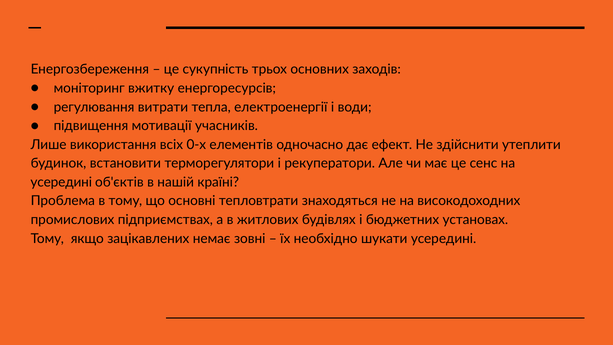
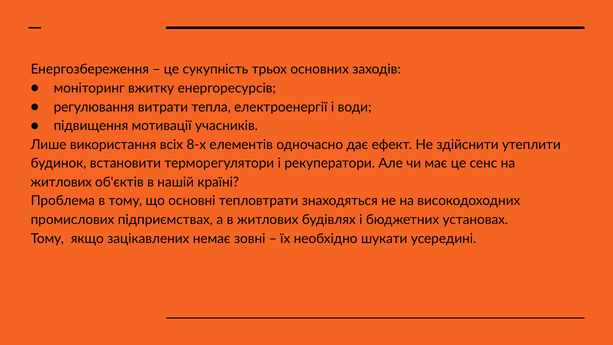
0-х: 0-х -> 8-х (196, 145)
усередині: усередині -> житлових (61, 182)
